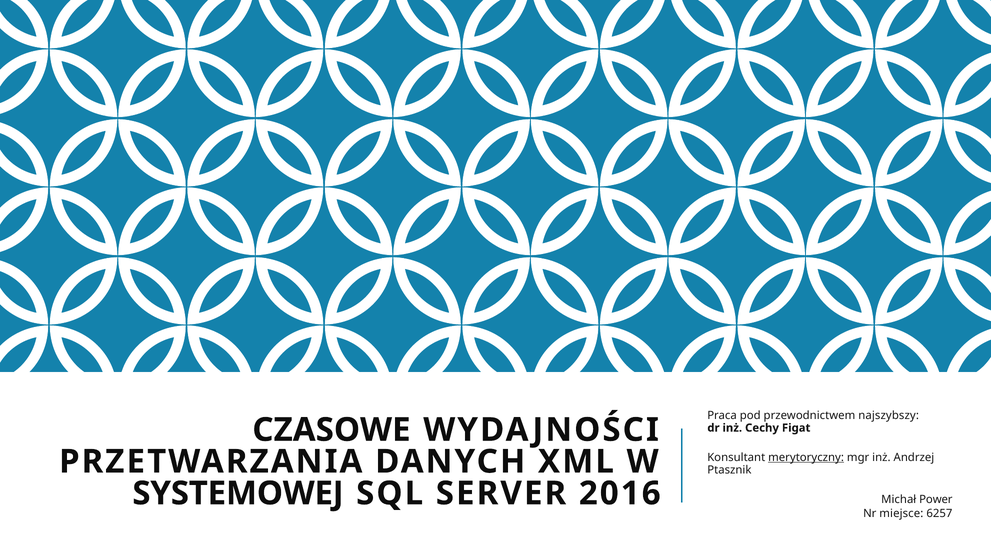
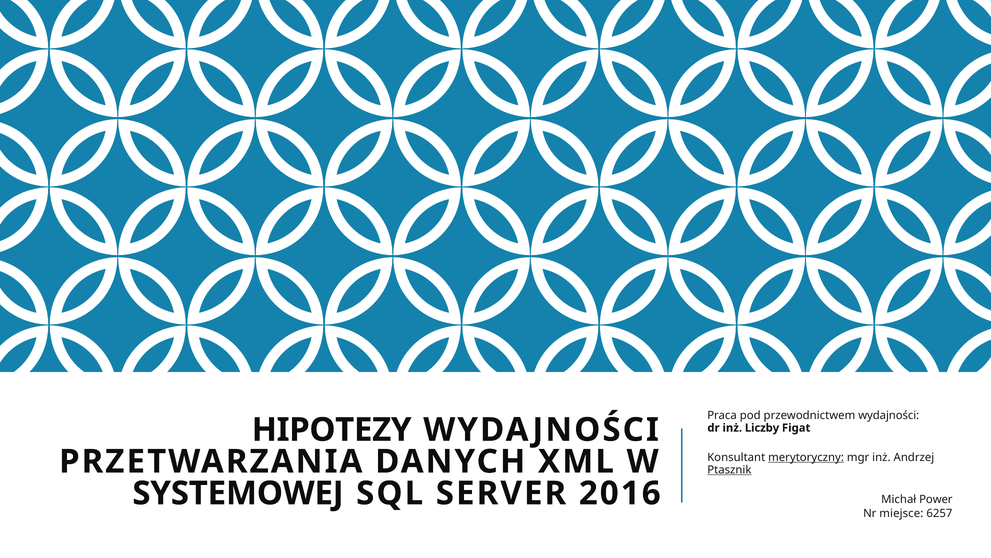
przewodnictwem najszybszy: najszybszy -> wydajności (889, 415)
CZASOWE: CZASOWE -> HIPOTEZY (332, 429)
Cechy: Cechy -> Liczby (762, 427)
Ptasznik underline: none -> present (729, 469)
